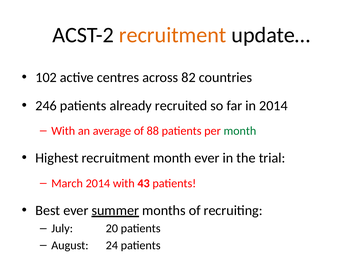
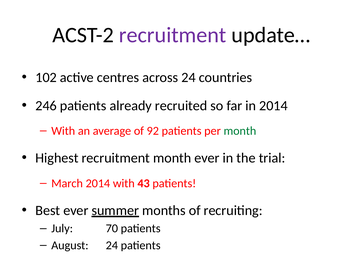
recruitment colour: orange -> purple (173, 35)
across 82: 82 -> 24 (189, 78)
88: 88 -> 92 (153, 131)
20: 20 -> 70 (112, 229)
